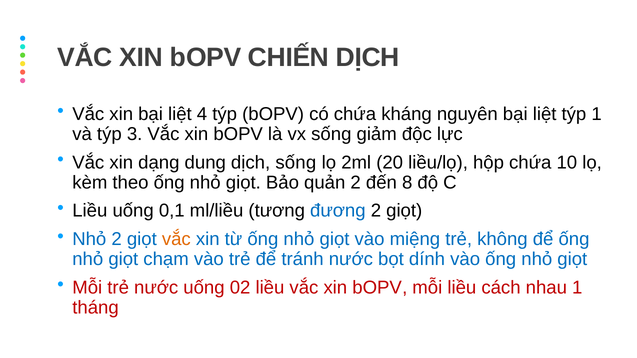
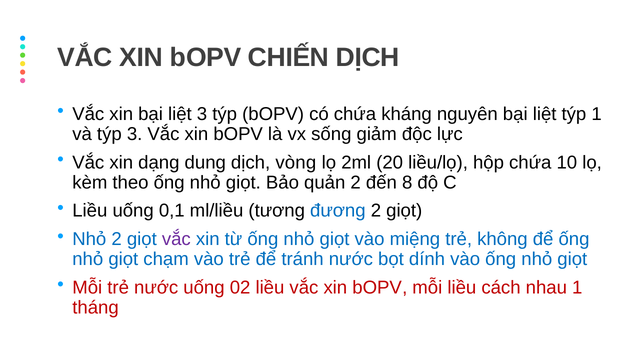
liệt 4: 4 -> 3 (202, 114)
dịch sống: sống -> vòng (296, 163)
vắc colour: orange -> purple (176, 239)
